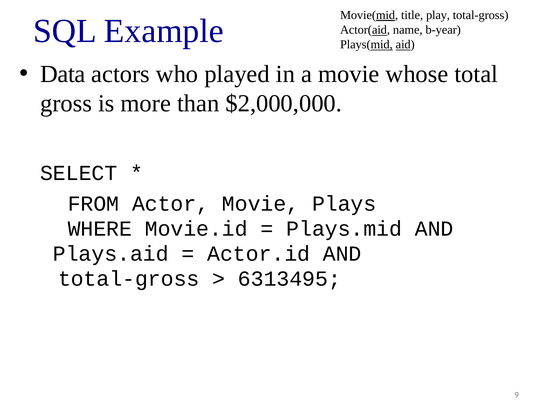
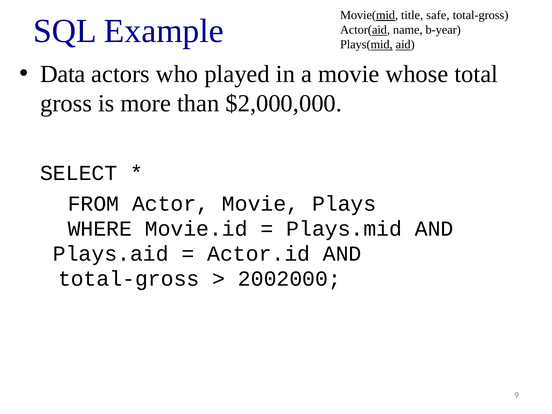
play: play -> safe (438, 15)
6313495: 6313495 -> 2002000 (289, 279)
